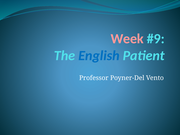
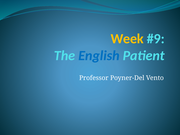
Week colour: pink -> yellow (127, 39)
